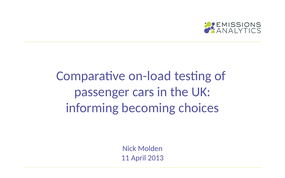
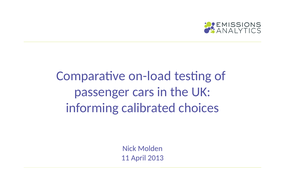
becoming: becoming -> calibrated (149, 108)
